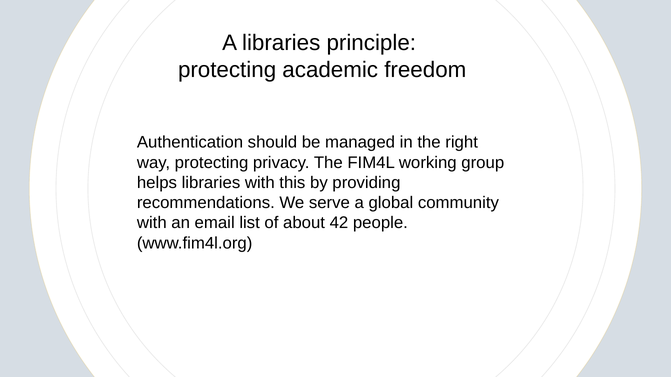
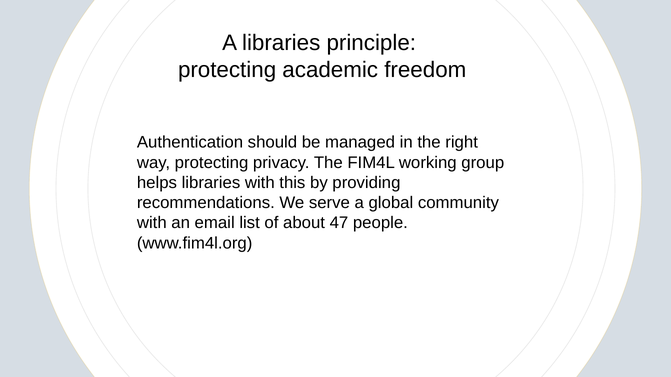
42: 42 -> 47 (339, 223)
